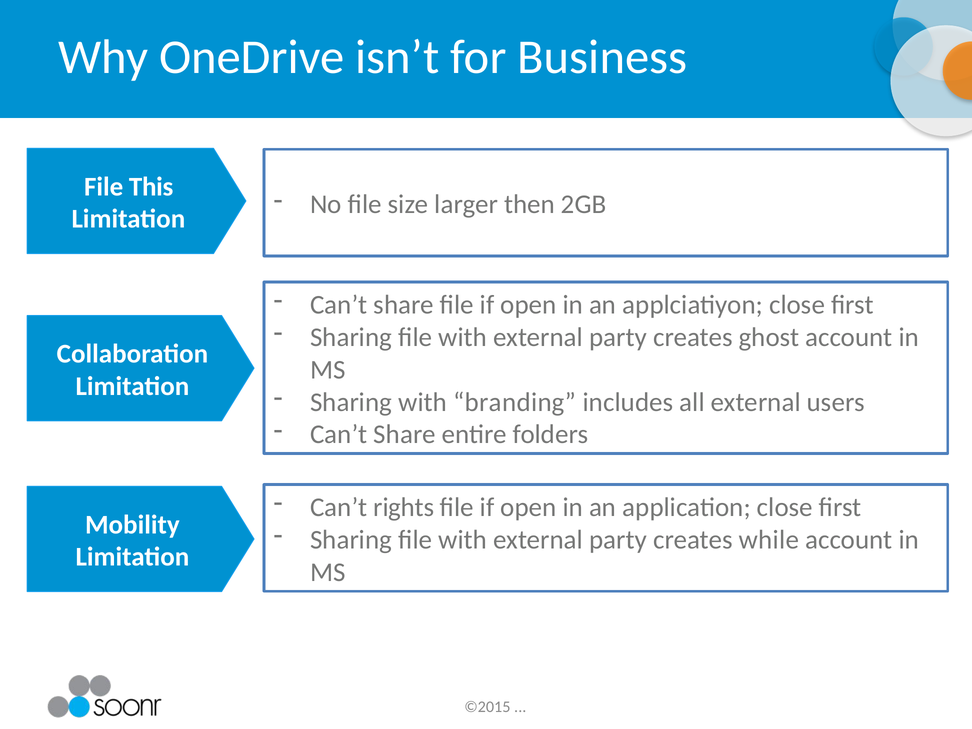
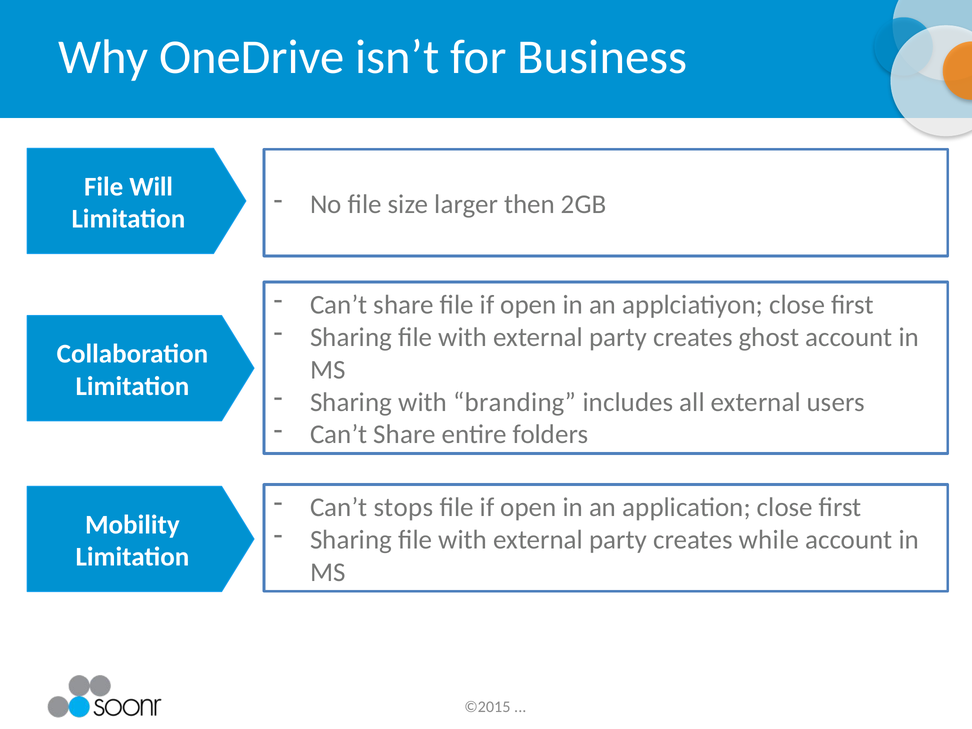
This: This -> Will (151, 187)
rights: rights -> stops (403, 507)
